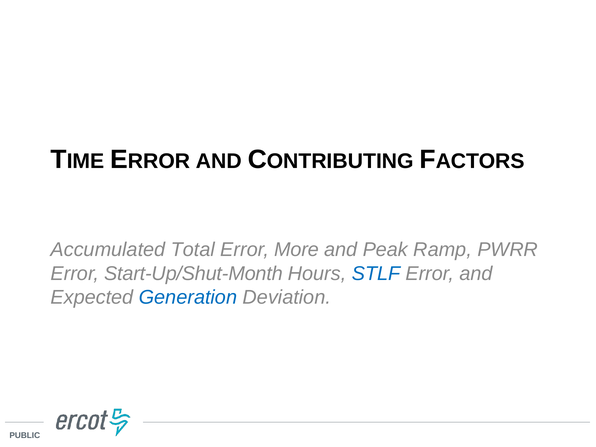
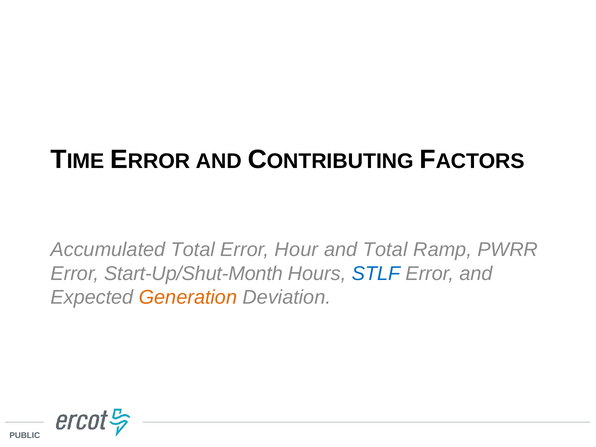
More: More -> Hour (296, 250)
and Peak: Peak -> Total (385, 250)
Generation colour: blue -> orange (188, 297)
